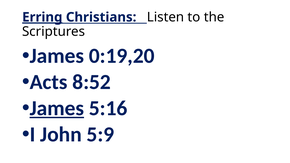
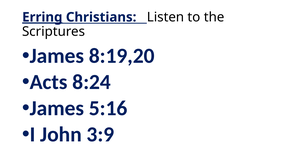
0:19,20: 0:19,20 -> 8:19,20 (122, 56)
8:52: 8:52 -> 8:24 (92, 82)
James underline: present -> none (57, 108)
5:9: 5:9 -> 3:9 (100, 135)
